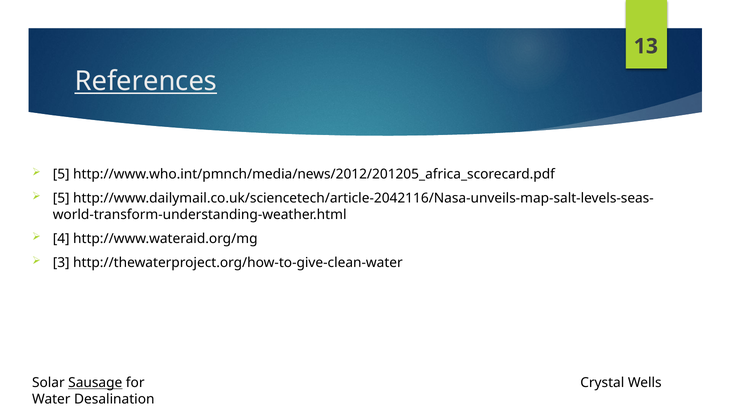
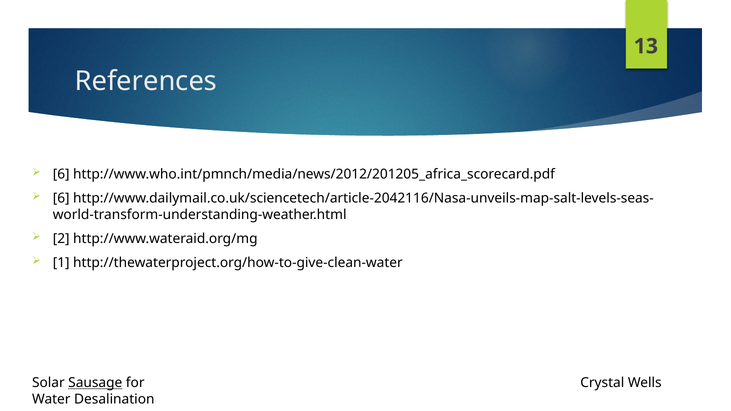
References underline: present -> none (146, 81)
5: 5 -> 6 (61, 174)
5: 5 -> 6 (61, 198)
4: 4 -> 2 (61, 239)
3: 3 -> 1 (61, 263)
